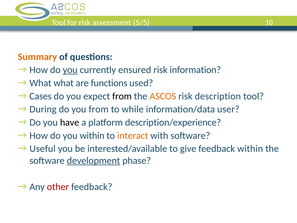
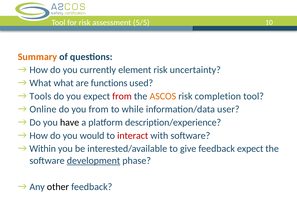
you underline: present -> none (70, 70)
ensured: ensured -> element (135, 70)
information: information -> uncertainty (195, 70)
Cases: Cases -> Tools (40, 96)
from colour: black -> red (122, 96)
description: description -> completion (218, 96)
During: During -> Online (43, 109)
you within: within -> would (92, 135)
interact colour: orange -> red (133, 135)
Useful: Useful -> Within (43, 149)
feedback within: within -> expect (250, 149)
other colour: red -> black (58, 187)
